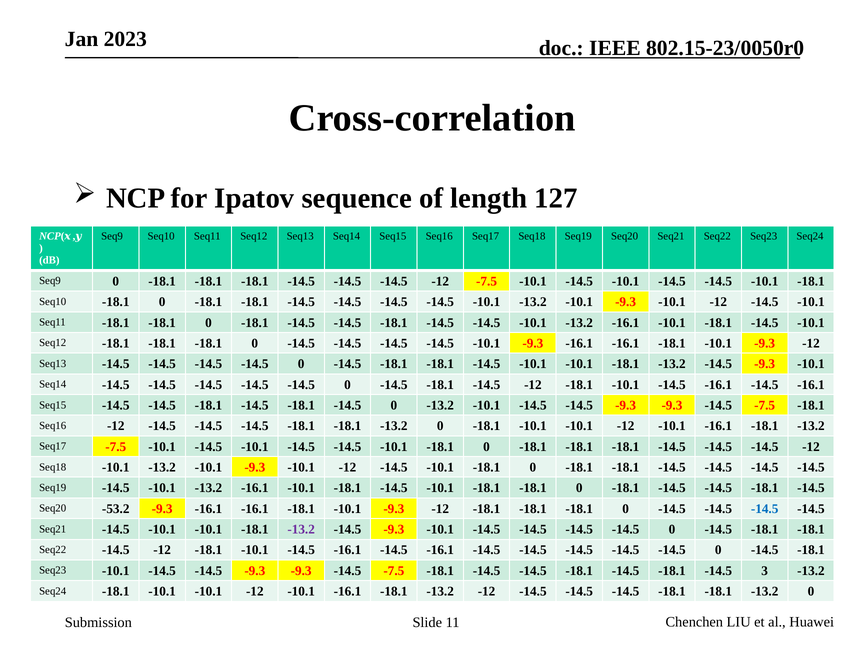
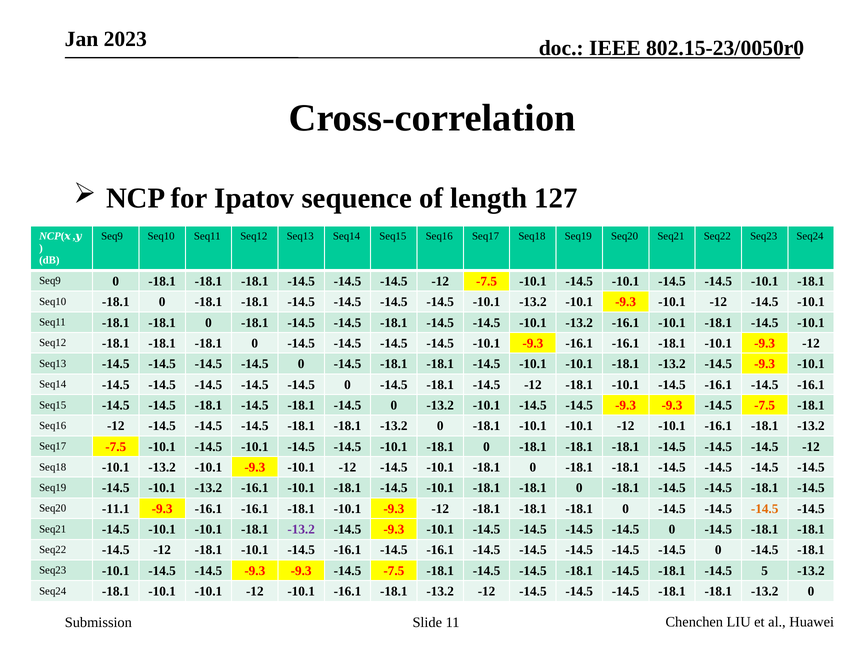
-53.2: -53.2 -> -11.1 (116, 509)
-14.5 colour: blue -> orange (765, 509)
3: 3 -> 5 (765, 571)
